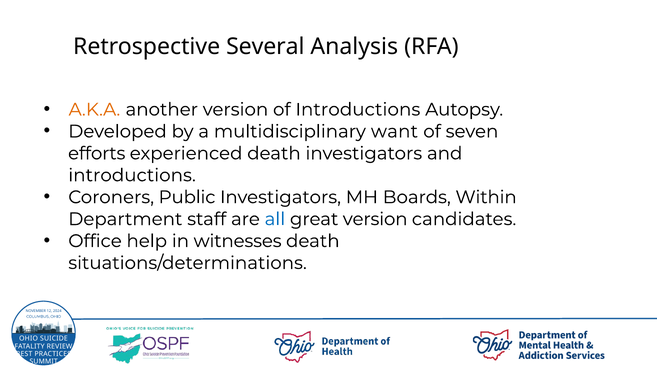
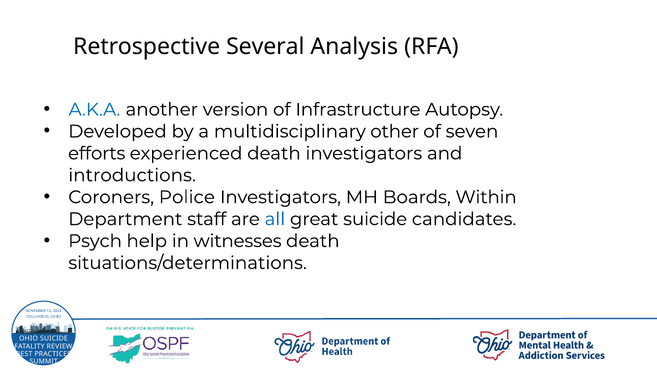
A.K.A colour: orange -> blue (94, 109)
of Introductions: Introductions -> Infrastructure (358, 109)
want: want -> other (395, 131)
Public: Public -> Police (187, 197)
great version: version -> suicide (375, 219)
Office: Office -> Psych (95, 241)
